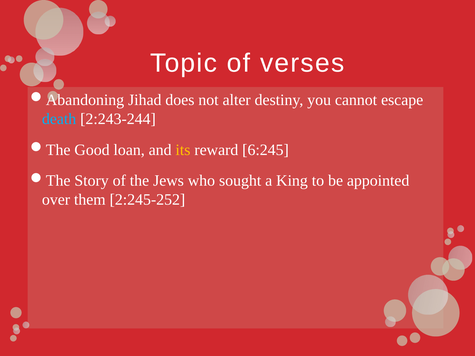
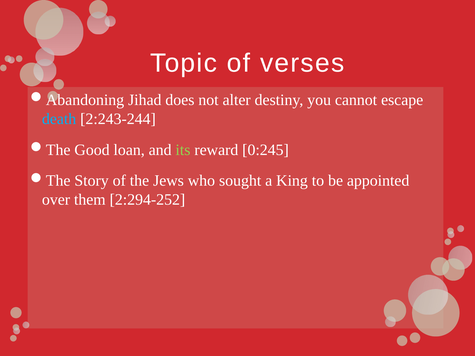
its colour: yellow -> light green (183, 150)
6:245: 6:245 -> 0:245 (266, 150)
2:245-252: 2:245-252 -> 2:294-252 (147, 200)
